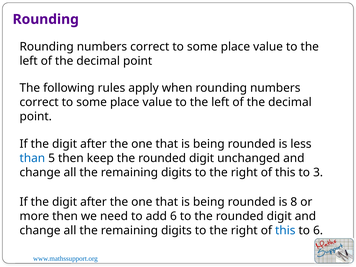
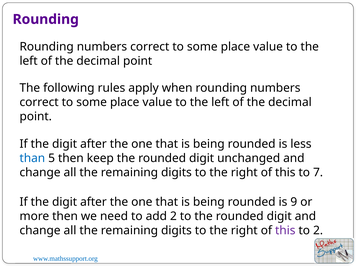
3: 3 -> 7 (318, 172)
8: 8 -> 9 (294, 202)
add 6: 6 -> 2 (173, 216)
this colour: blue -> purple (285, 231)
to 6: 6 -> 2 (318, 231)
